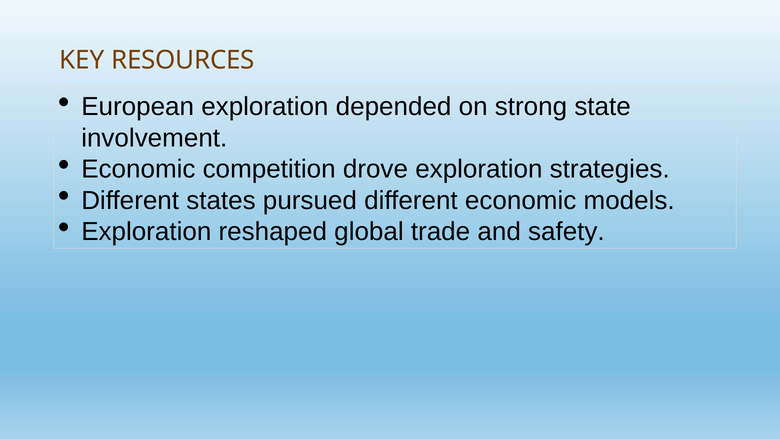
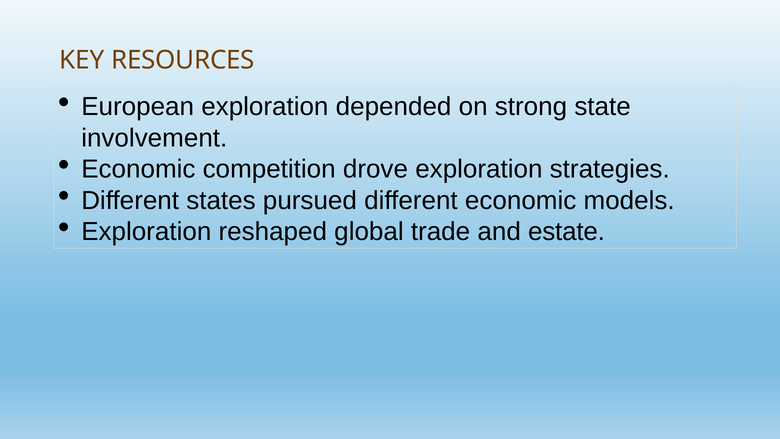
safety: safety -> estate (566, 232)
